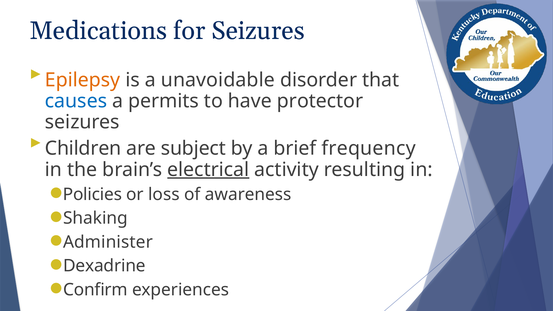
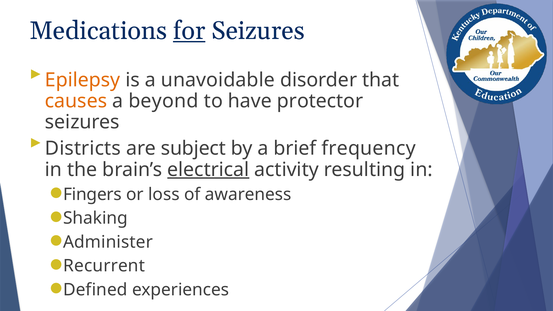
for underline: none -> present (189, 31)
causes colour: blue -> orange (76, 101)
permits: permits -> beyond (163, 101)
Children: Children -> Districts (83, 149)
Policies: Policies -> Fingers (92, 194)
Dexadrine: Dexadrine -> Recurrent (104, 266)
Confirm: Confirm -> Defined (95, 290)
